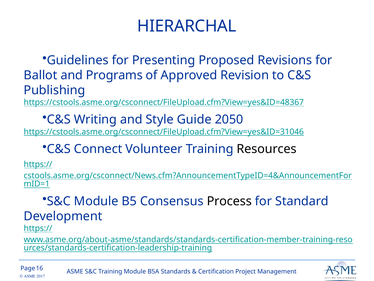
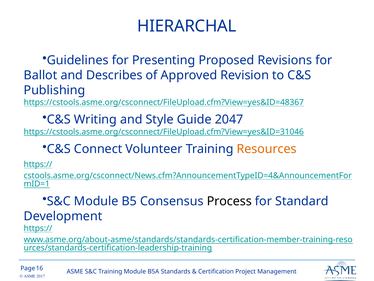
Programs: Programs -> Describes (114, 75)
2050: 2050 -> 2047 (229, 119)
Resources colour: black -> orange (267, 149)
